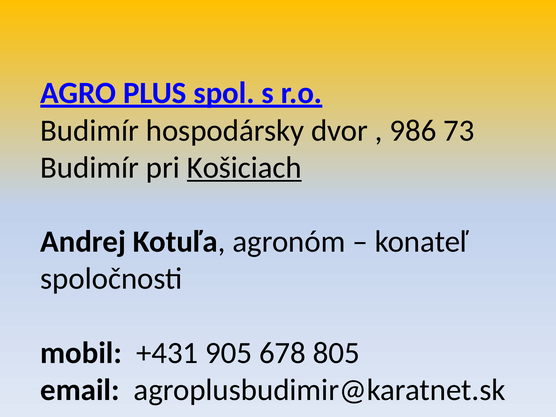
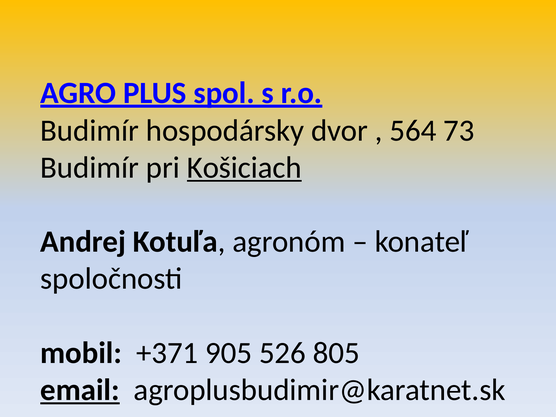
986: 986 -> 564 (413, 131)
+431: +431 -> +371 (167, 353)
678: 678 -> 526 (282, 353)
email underline: none -> present (80, 390)
